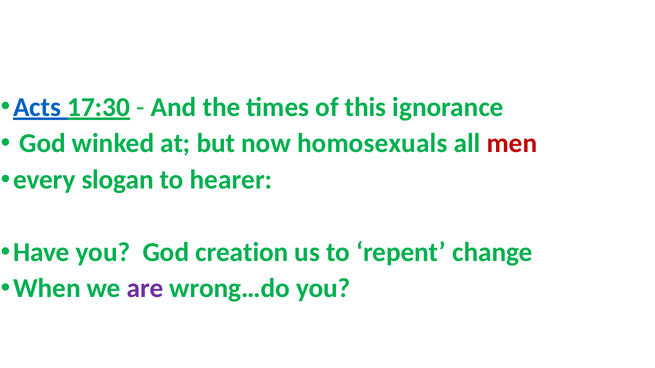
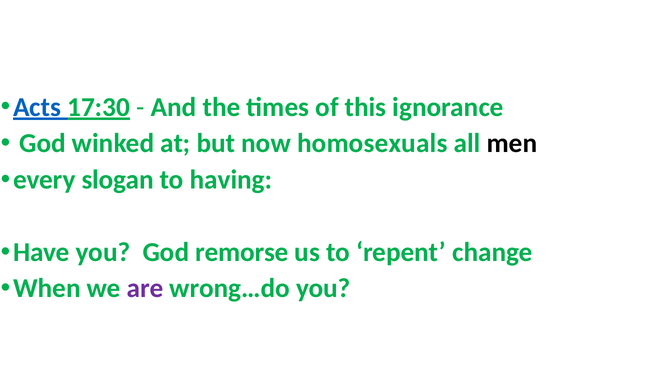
men colour: red -> black (512, 144)
hearer: hearer -> having (231, 180)
creation: creation -> remorse (242, 252)
